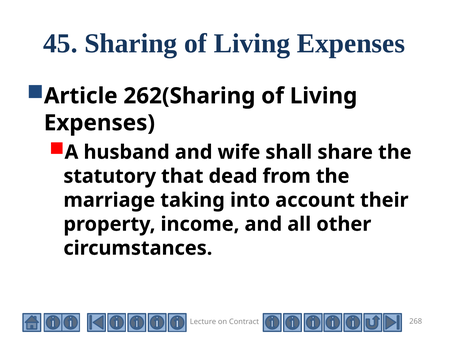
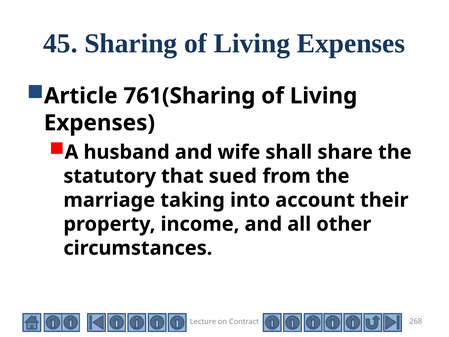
262(Sharing: 262(Sharing -> 761(Sharing (189, 96)
dead: dead -> sued (233, 176)
